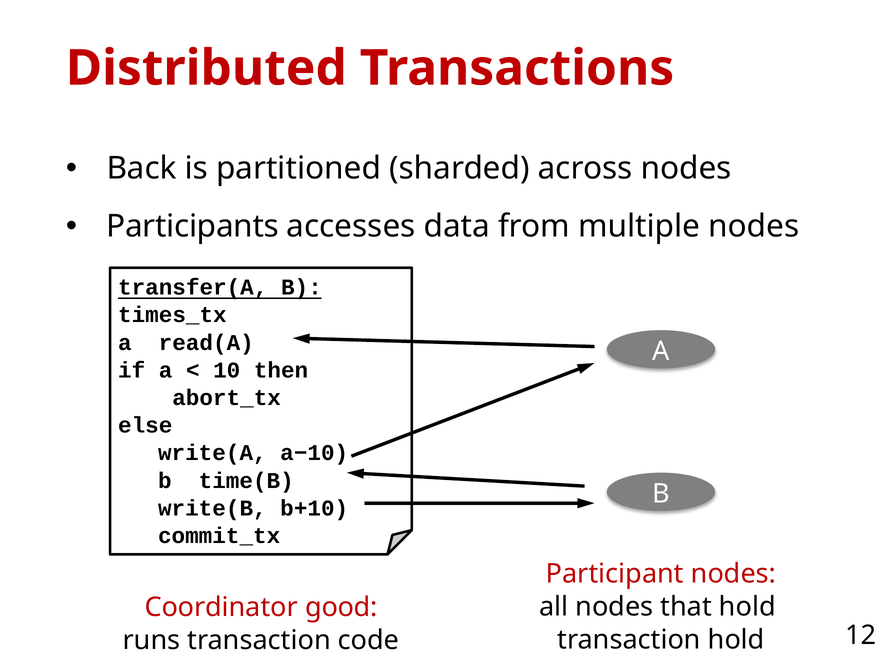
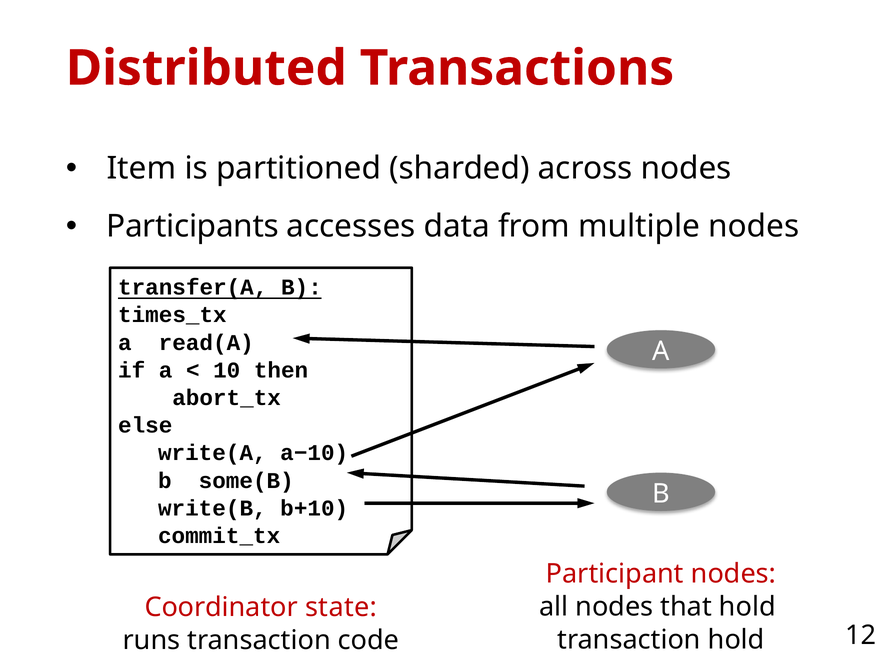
Back: Back -> Item (141, 168)
time(B: time(B -> some(B (246, 481)
good: good -> state (341, 607)
